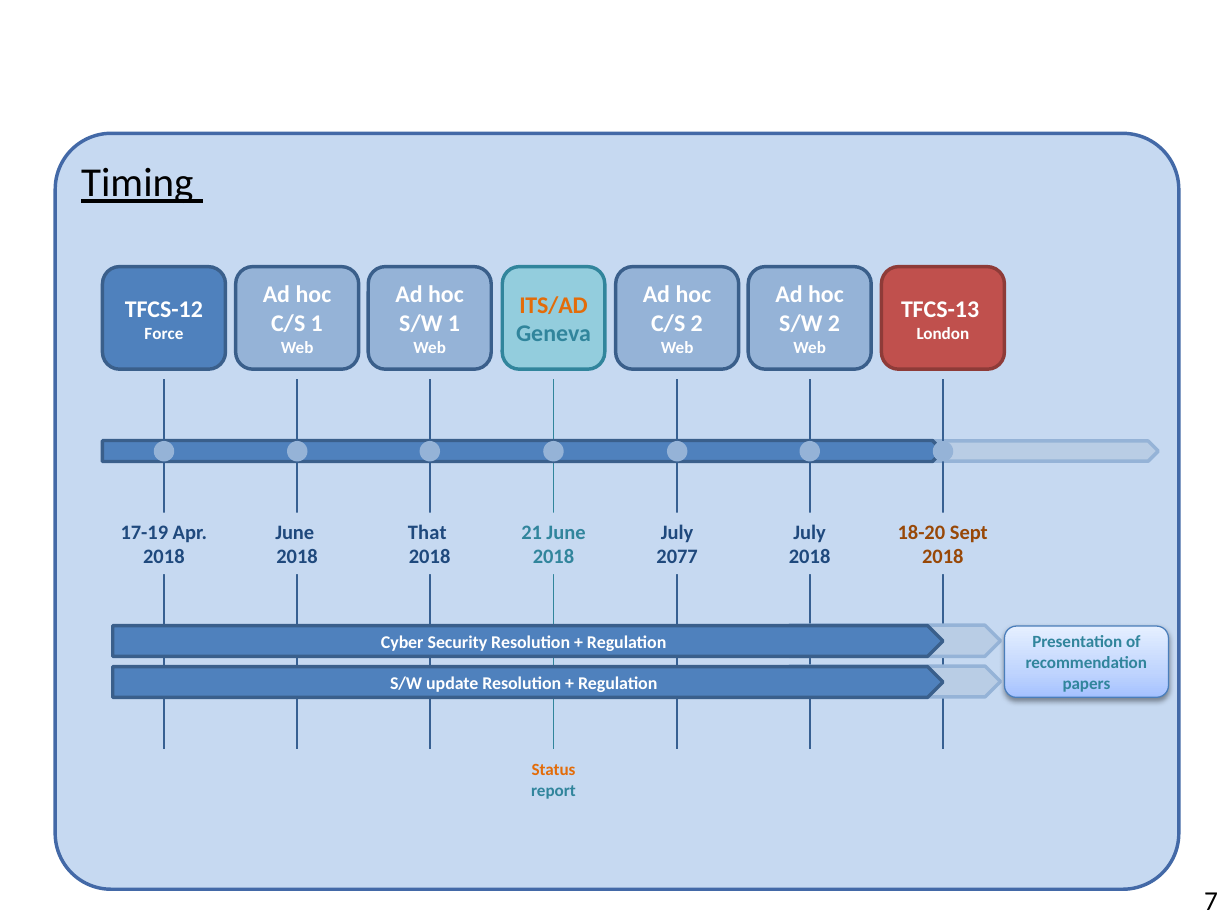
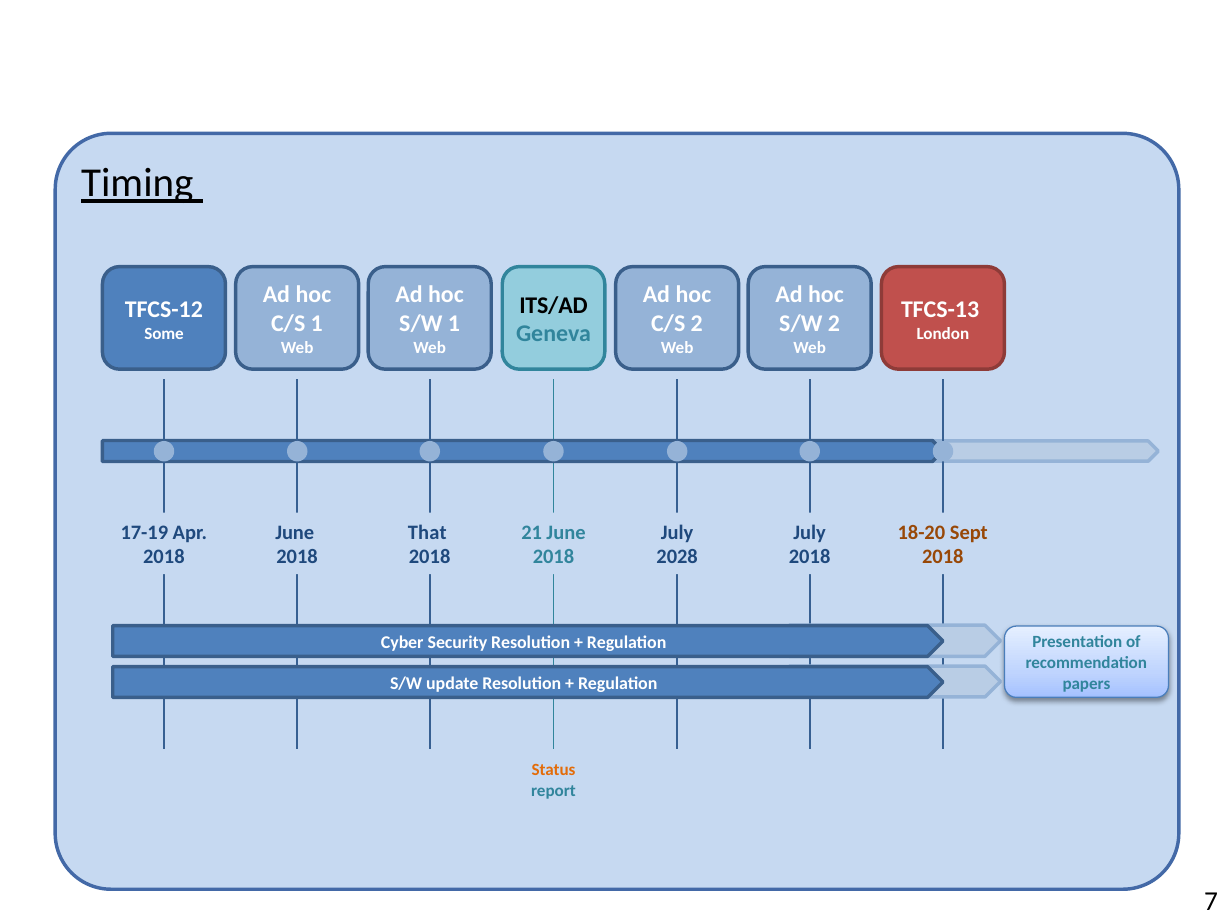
ITS/AD colour: orange -> black (553, 305)
Force: Force -> Some (164, 333)
2077: 2077 -> 2028 (677, 557)
